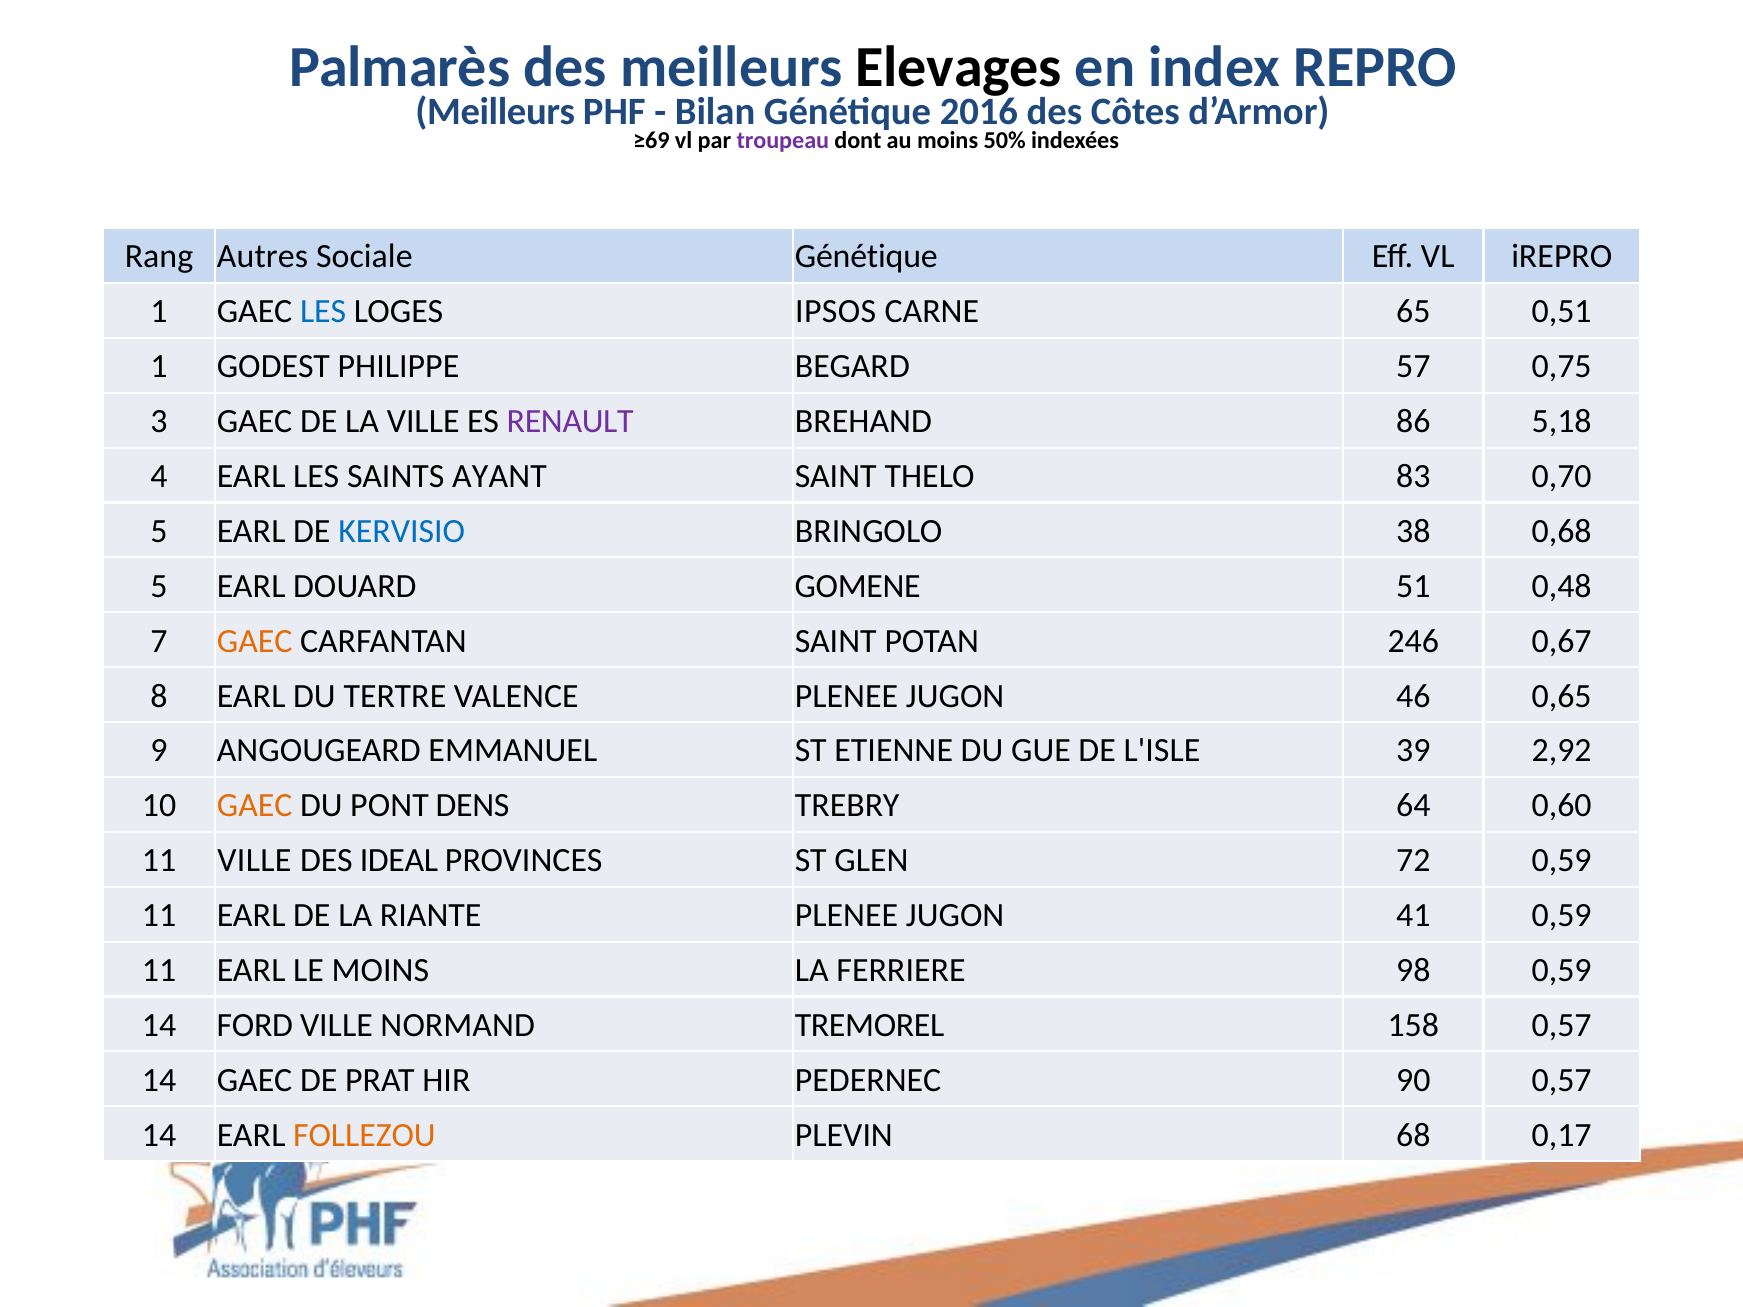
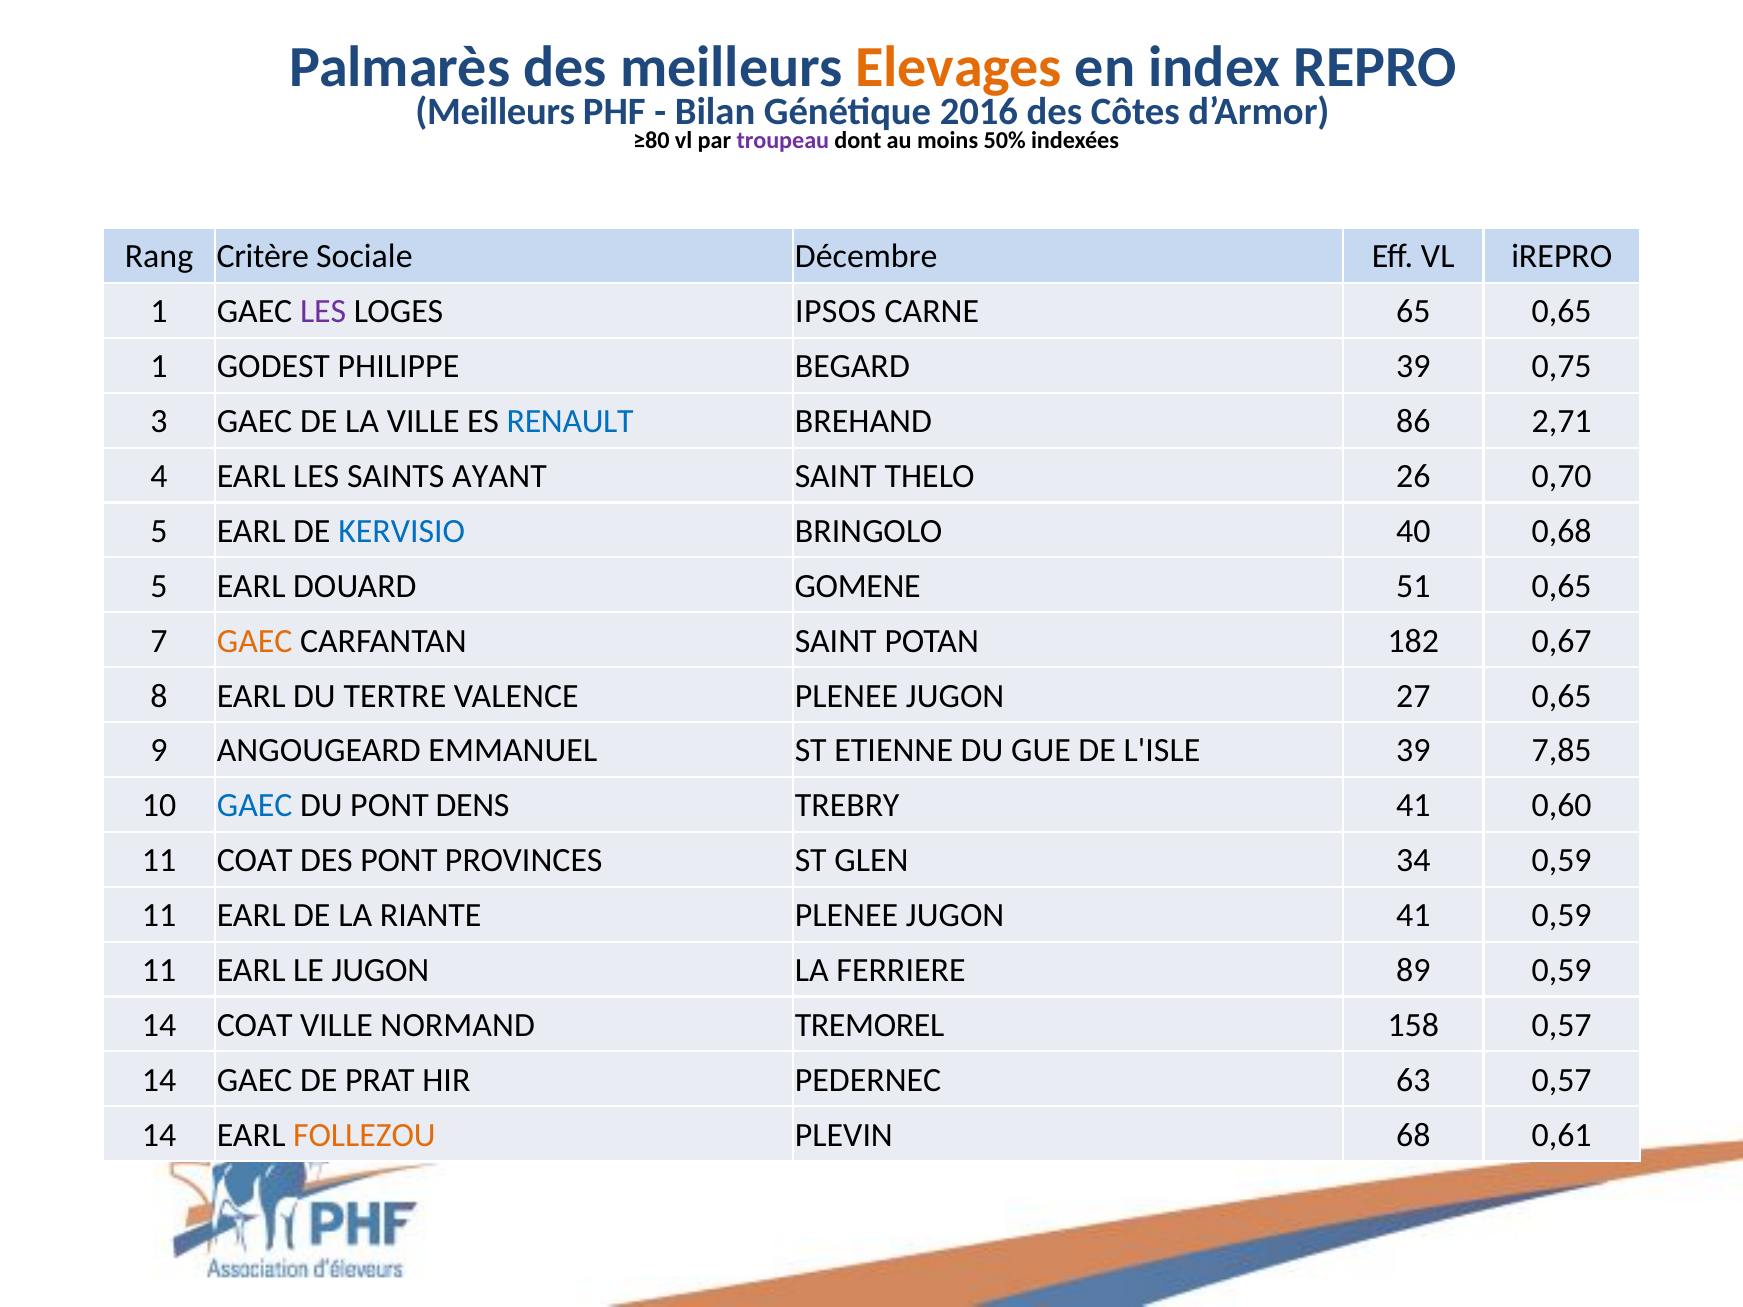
Elevages colour: black -> orange (959, 67)
≥69: ≥69 -> ≥80 (651, 140)
Autres: Autres -> Critère (263, 257)
Sociale Génétique: Génétique -> Décembre (866, 257)
LES colour: blue -> purple (323, 312)
65 0,51: 0,51 -> 0,65 (1562, 312)
BEGARD 57: 57 -> 39 (1413, 367)
RENAULT colour: purple -> blue (570, 422)
5,18: 5,18 -> 2,71 (1562, 422)
83: 83 -> 26 (1413, 476)
38: 38 -> 40 (1413, 531)
51 0,48: 0,48 -> 0,65 (1562, 586)
246: 246 -> 182 (1413, 641)
46: 46 -> 27 (1413, 696)
2,92: 2,92 -> 7,85 (1562, 751)
GAEC colour: orange -> blue (255, 806)
TREBRY 64: 64 -> 41 (1413, 806)
11 VILLE: VILLE -> COAT (255, 861)
DES IDEAL: IDEAL -> PONT (399, 861)
72: 72 -> 34 (1413, 861)
LE MOINS: MOINS -> JUGON (380, 971)
98: 98 -> 89 (1413, 971)
14 FORD: FORD -> COAT (255, 1025)
90: 90 -> 63 (1413, 1080)
0,17: 0,17 -> 0,61 (1562, 1135)
